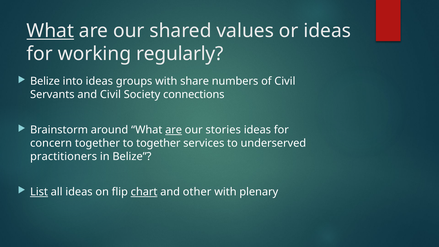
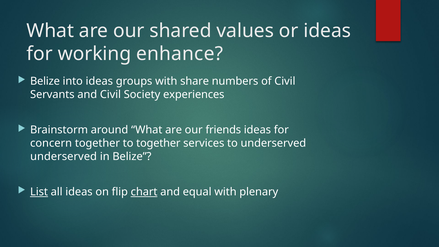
What underline: present -> none (50, 31)
regularly: regularly -> enhance (180, 54)
connections: connections -> experiences (194, 95)
are underline: present -> none (174, 130)
stories: stories -> friends (223, 130)
practitioners: practitioners -> underserved (64, 156)
other: other -> equal (197, 192)
